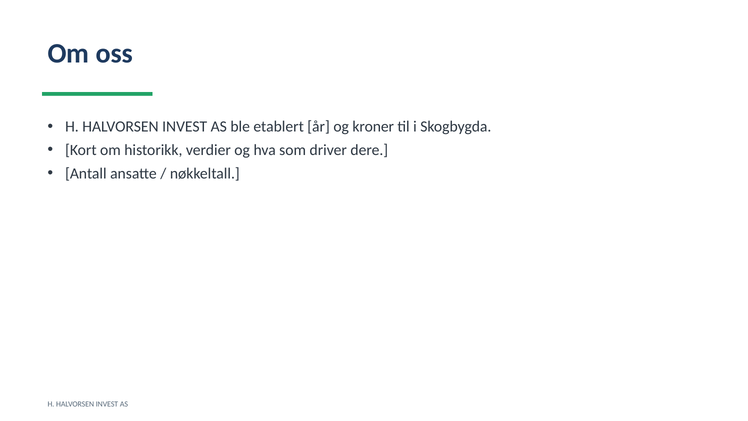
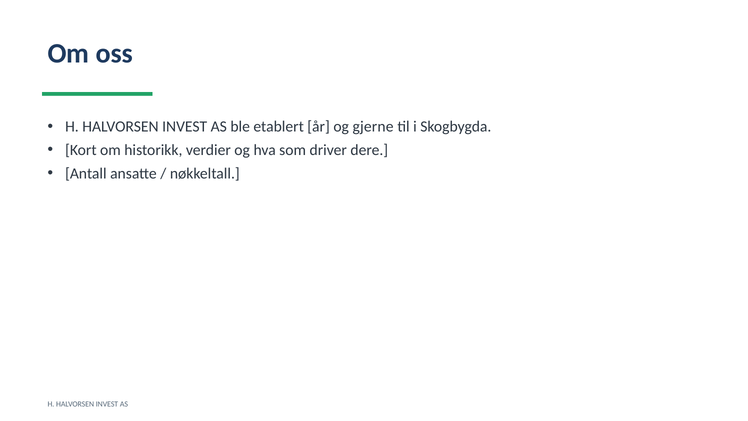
kroner: kroner -> gjerne (373, 127)
